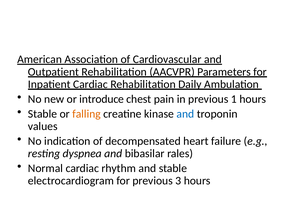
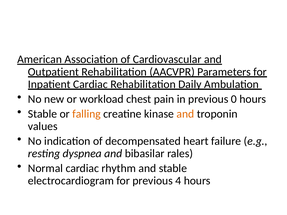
introduce: introduce -> workload (102, 99)
1: 1 -> 0 (234, 99)
and colour: blue -> orange (185, 114)
3: 3 -> 4 (178, 181)
